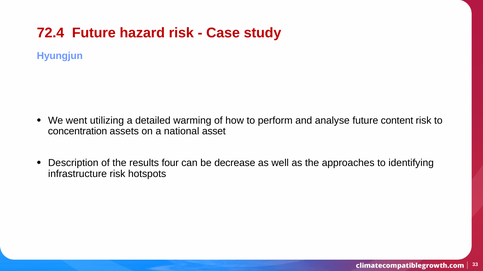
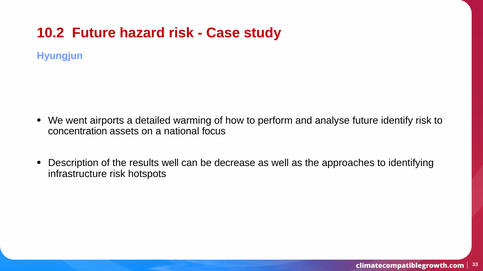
72.4: 72.4 -> 10.2 (50, 33)
utilizing: utilizing -> airports (107, 121)
content: content -> identify (397, 121)
asset: asset -> focus (214, 132)
results four: four -> well (170, 163)
